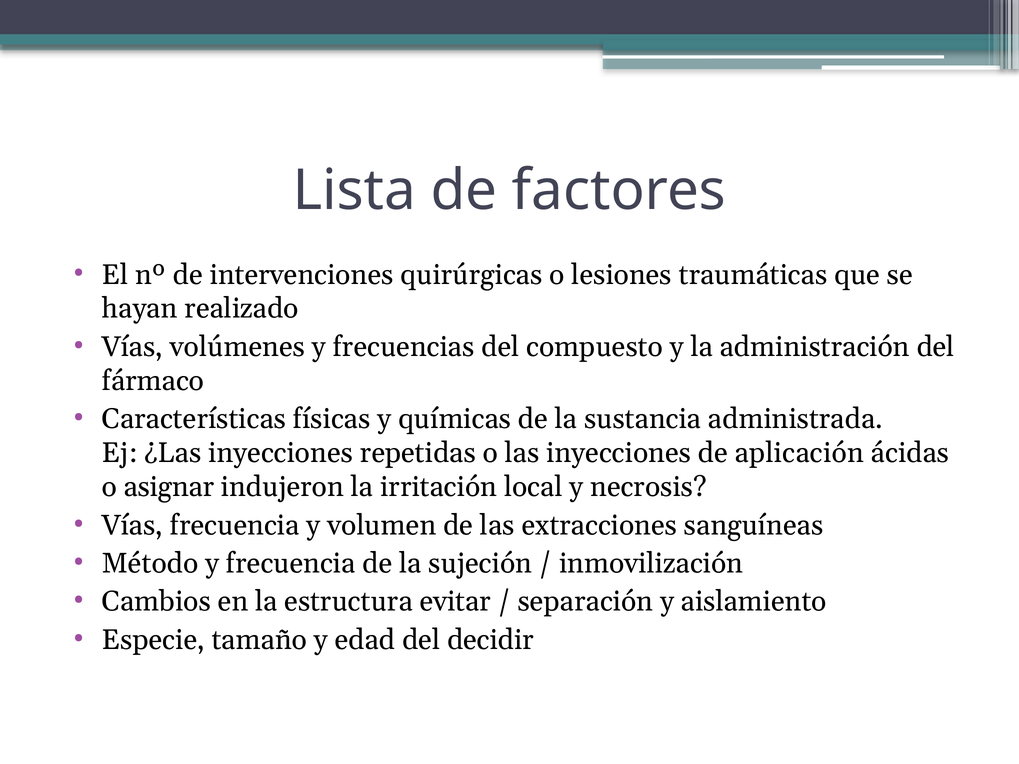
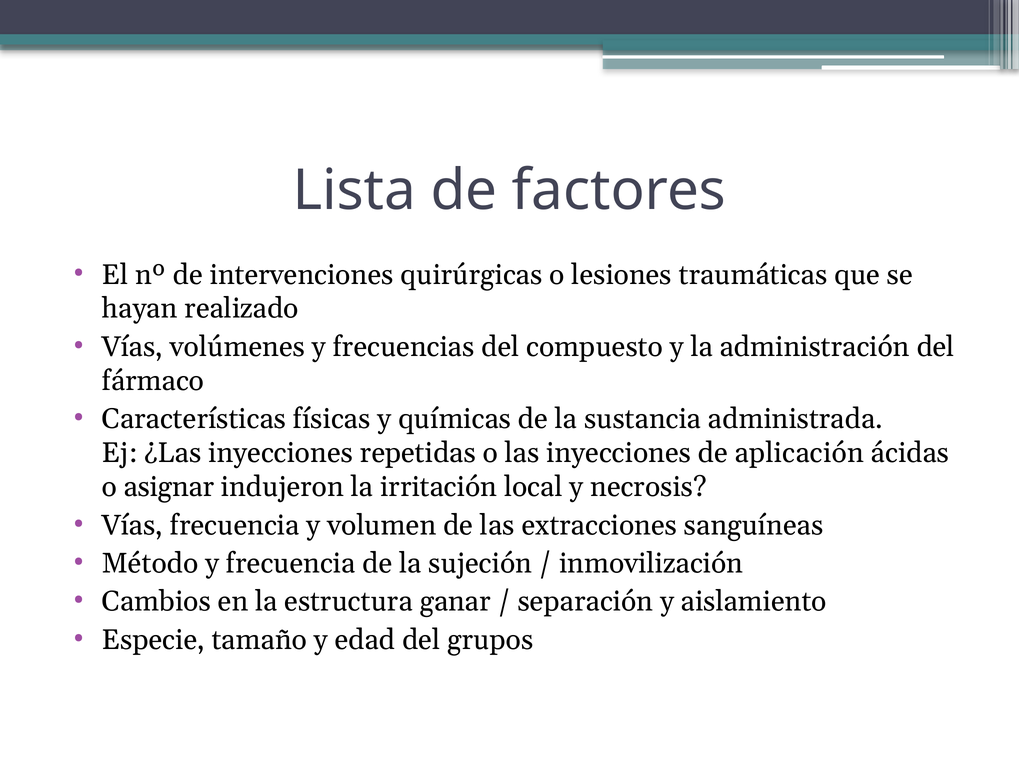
evitar: evitar -> ganar (455, 602)
decidir: decidir -> grupos (490, 640)
